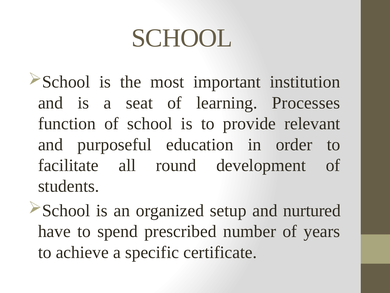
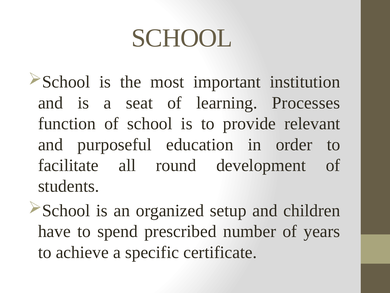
nurtured: nurtured -> children (312, 210)
